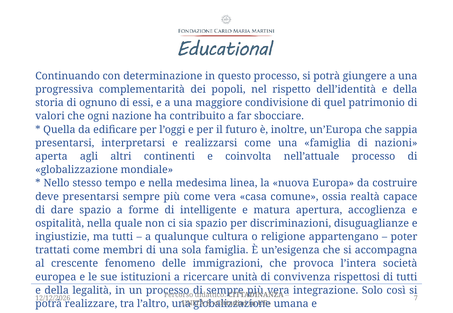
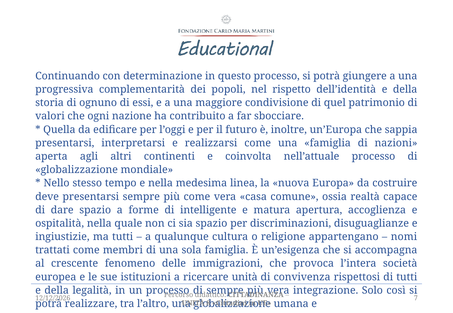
poter: poter -> nomi (404, 237)
